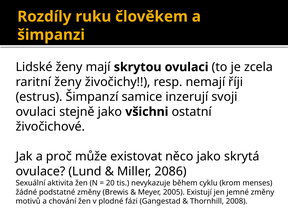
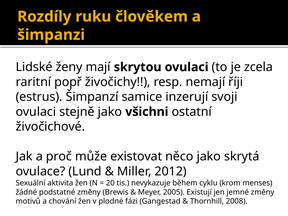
raritní ženy: ženy -> popř (68, 82)
2086: 2086 -> 2012 (171, 171)
